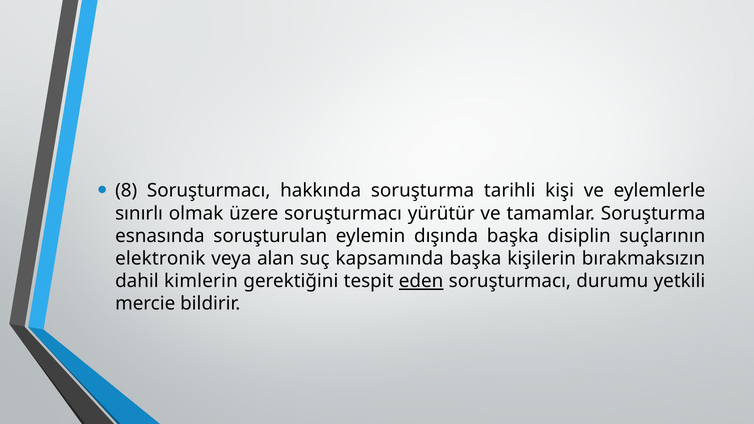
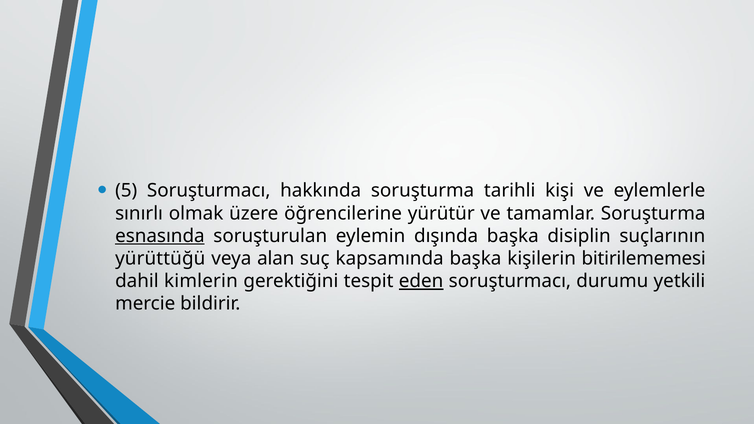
8: 8 -> 5 (126, 191)
üzere soruşturmacı: soruşturmacı -> öğrencilerine (343, 213)
esnasında underline: none -> present (160, 236)
elektronik: elektronik -> yürüttüğü (160, 259)
bırakmaksızın: bırakmaksızın -> bitirilememesi (644, 259)
